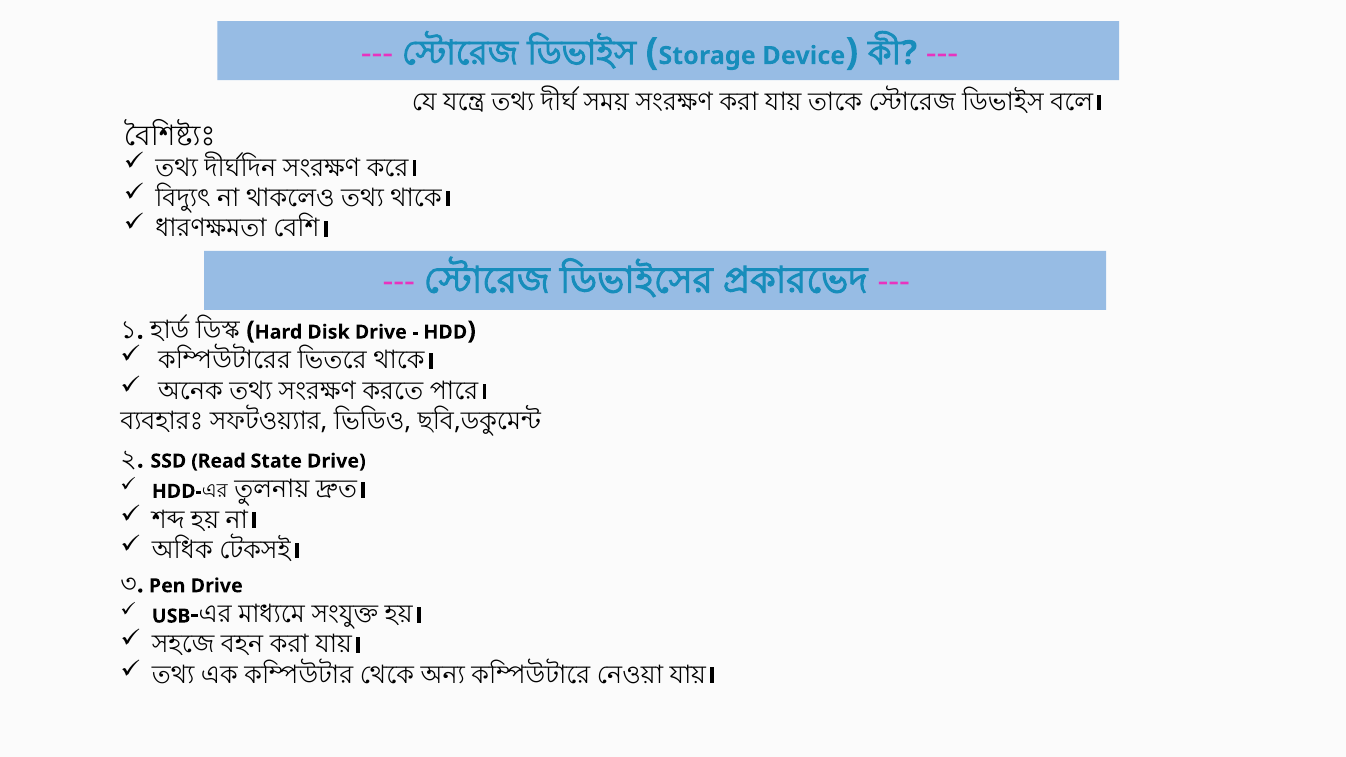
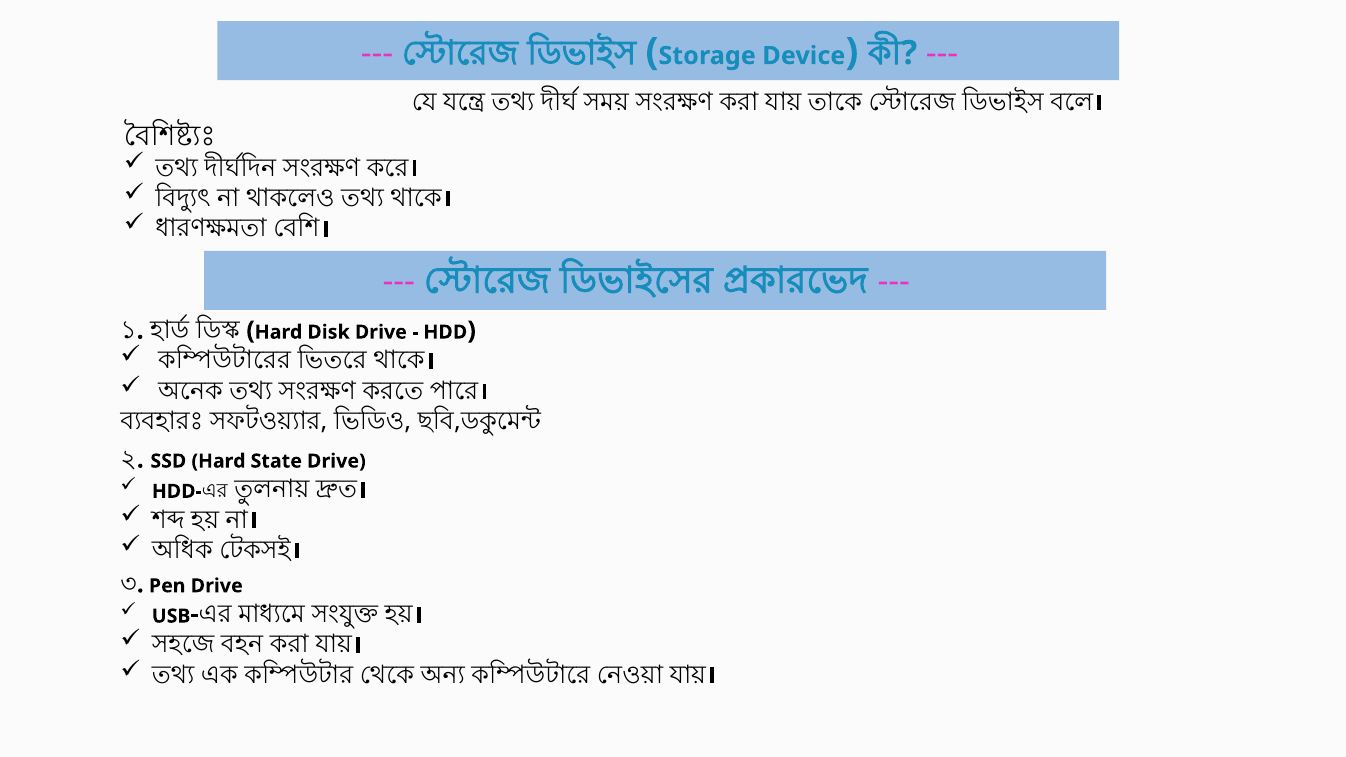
SSD Read: Read -> Hard (219, 461)
